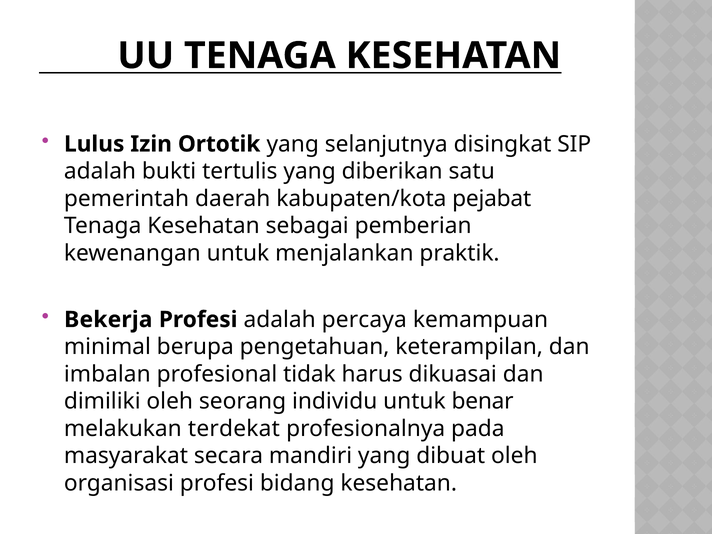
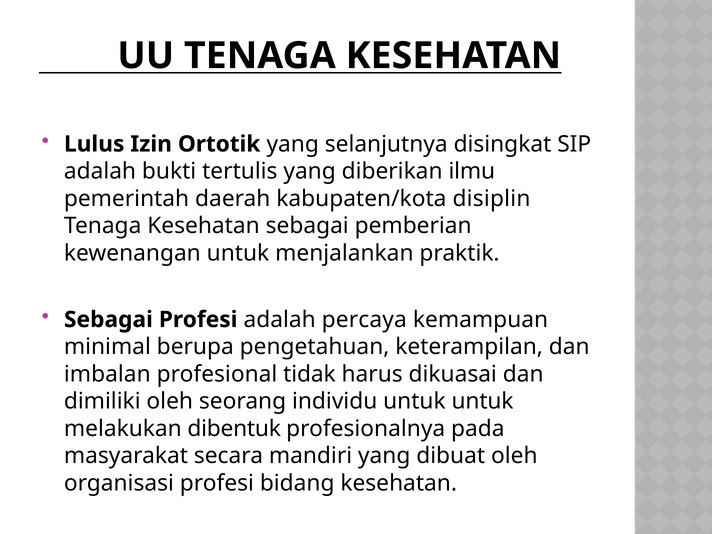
satu: satu -> ilmu (472, 171)
pejabat: pejabat -> disiplin (491, 199)
Bekerja: Bekerja -> Sebagai (108, 320)
untuk benar: benar -> untuk (483, 401)
terdekat: terdekat -> dibentuk (234, 429)
